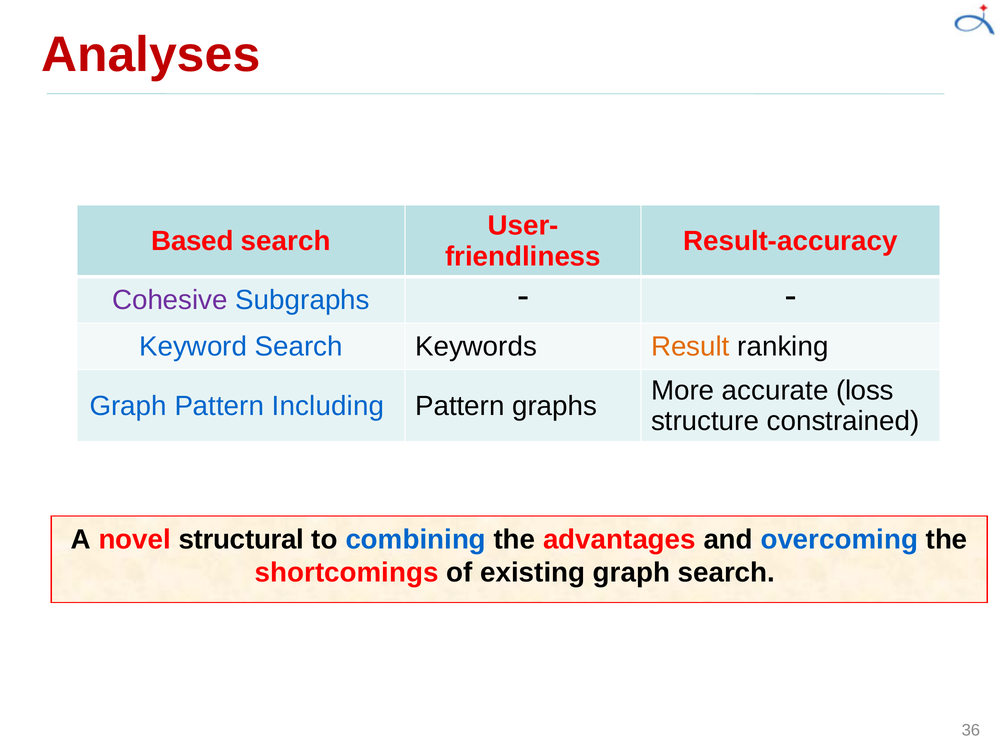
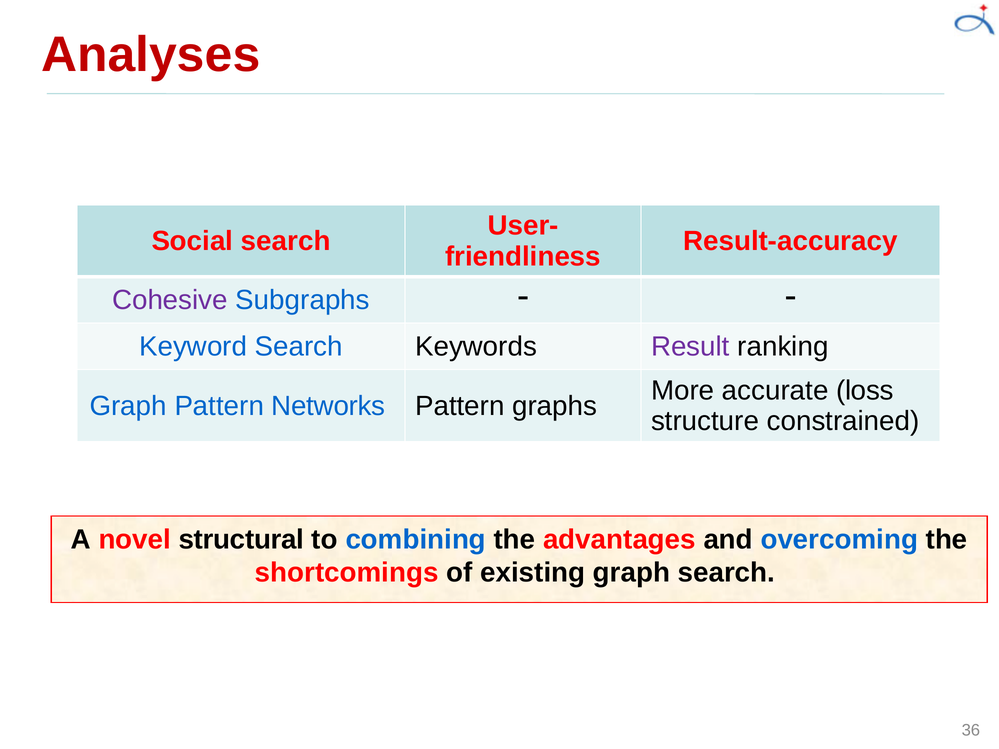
Based: Based -> Social (192, 241)
Result colour: orange -> purple (690, 347)
Including: Including -> Networks (328, 406)
